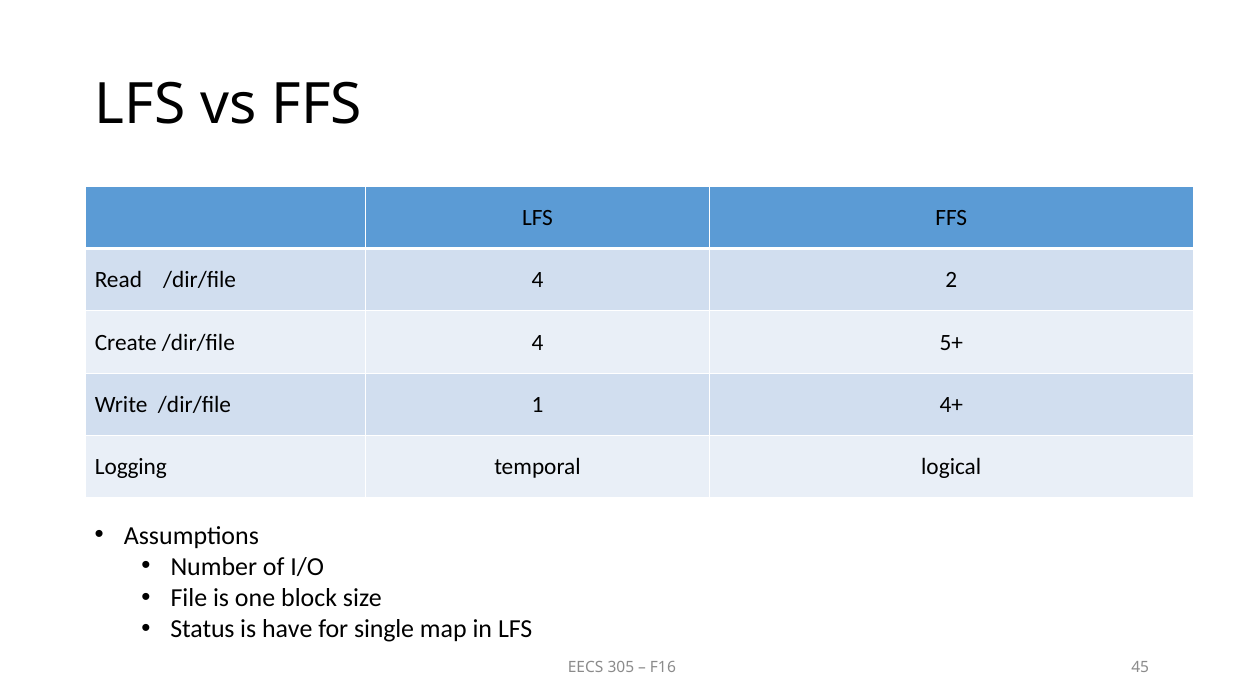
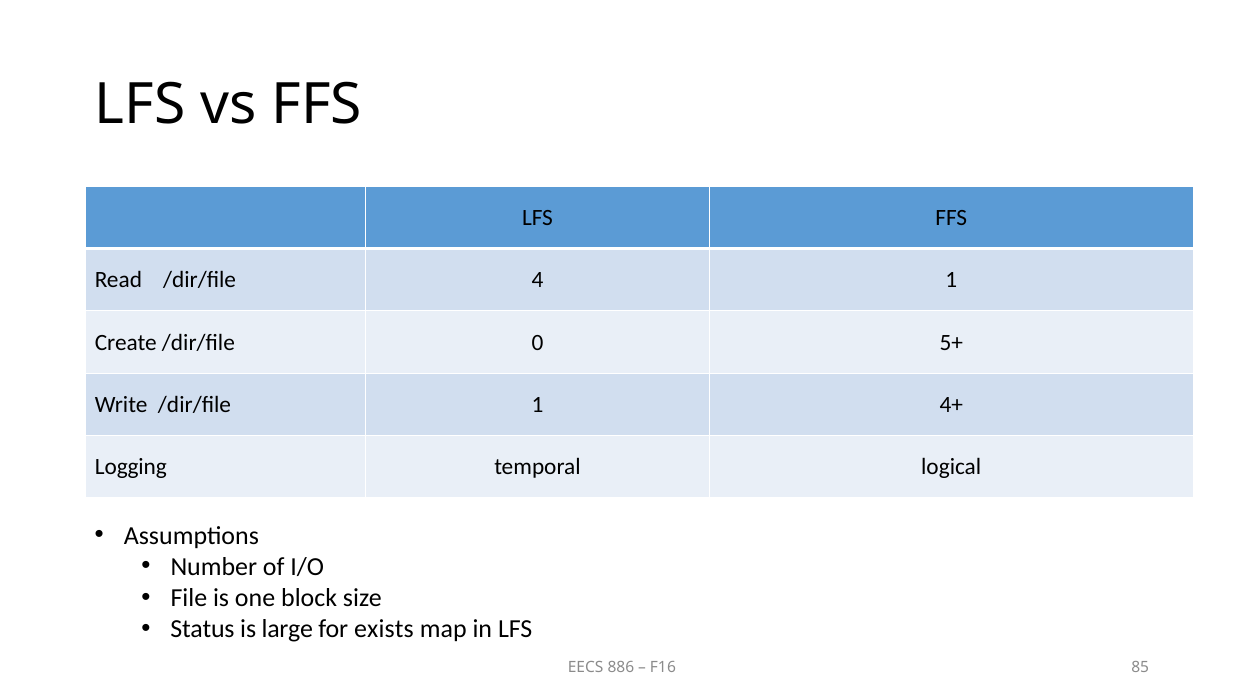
4 2: 2 -> 1 (951, 280)
Create /dir/file 4: 4 -> 0 (537, 342)
have: have -> large (287, 629)
single: single -> exists (384, 629)
305: 305 -> 886 (621, 667)
45: 45 -> 85 (1140, 667)
